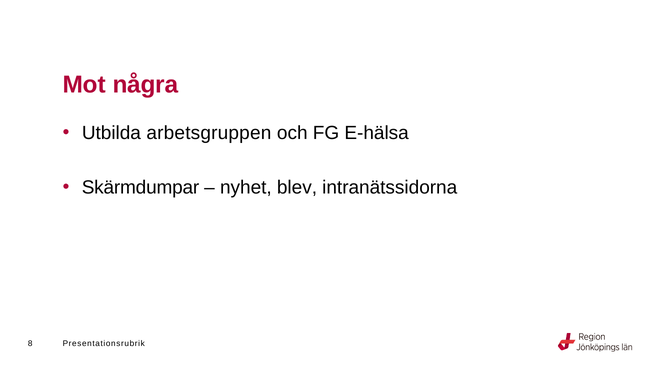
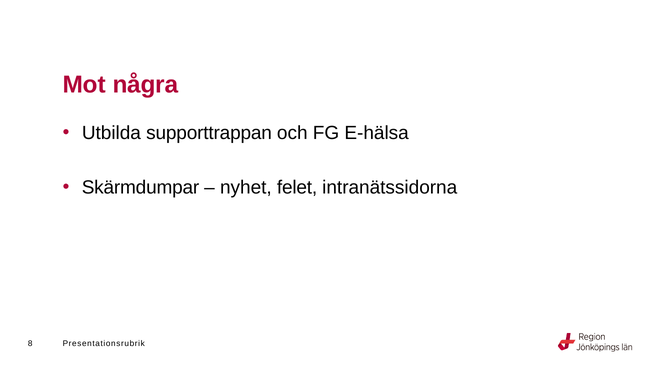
arbetsgruppen: arbetsgruppen -> supporttrappan (209, 133)
blev: blev -> felet (297, 187)
